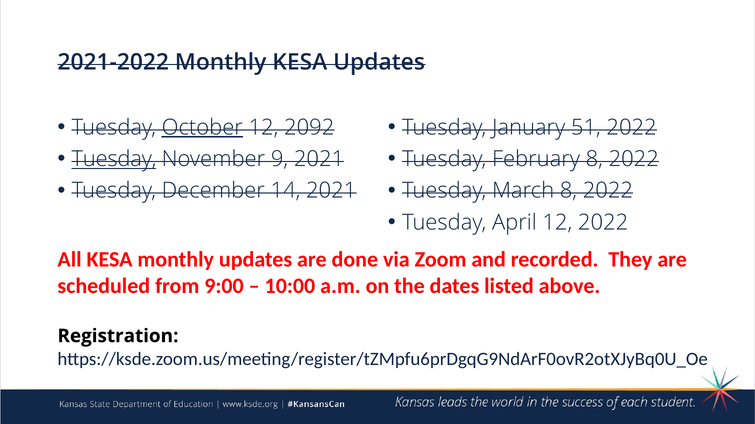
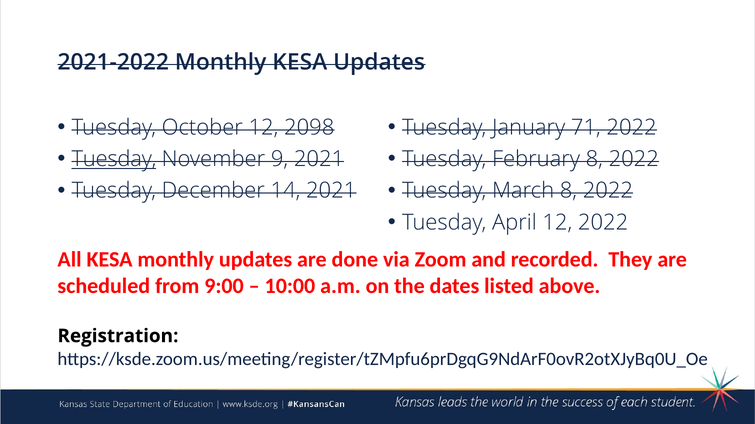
October underline: present -> none (202, 128)
2092: 2092 -> 2098 (309, 128)
51: 51 -> 71 (586, 128)
